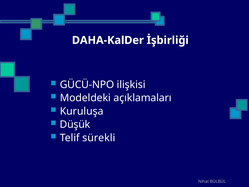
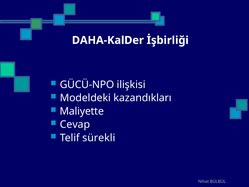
açıklamaları: açıklamaları -> kazandıkları (143, 98)
Kuruluşa: Kuruluşa -> Maliyette (82, 111)
Düşük: Düşük -> Cevap (75, 124)
